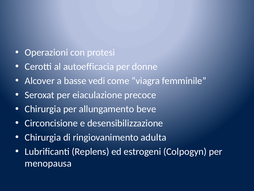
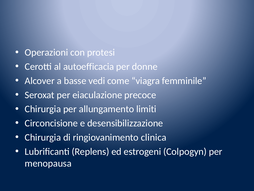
beve: beve -> limiti (146, 109)
adulta: adulta -> clinica (154, 137)
